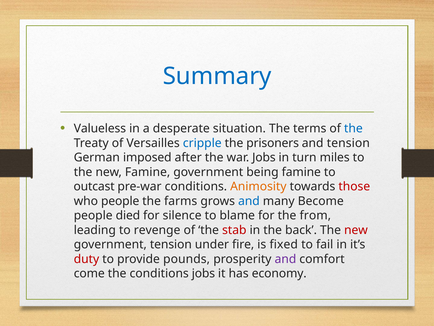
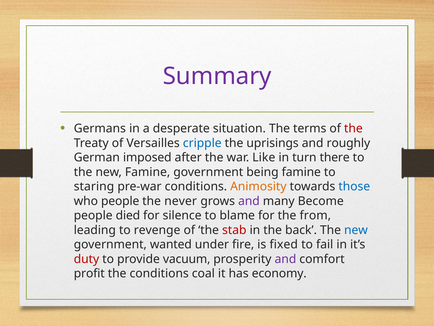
Summary colour: blue -> purple (217, 76)
Valueless: Valueless -> Germans (100, 128)
the colour: blue -> red (353, 128)
prisoners: prisoners -> uprisings (273, 143)
and tension: tension -> roughly (348, 143)
war Jobs: Jobs -> Like (264, 157)
miles: miles -> there (335, 157)
outcast: outcast -> staring (94, 186)
those colour: red -> blue (354, 186)
farms: farms -> never (181, 201)
and colour: blue -> purple (249, 201)
new colour: red -> blue (356, 230)
government tension: tension -> wanted (171, 244)
pounds: pounds -> vacuum (187, 259)
come: come -> profit (89, 273)
conditions jobs: jobs -> coal (203, 273)
